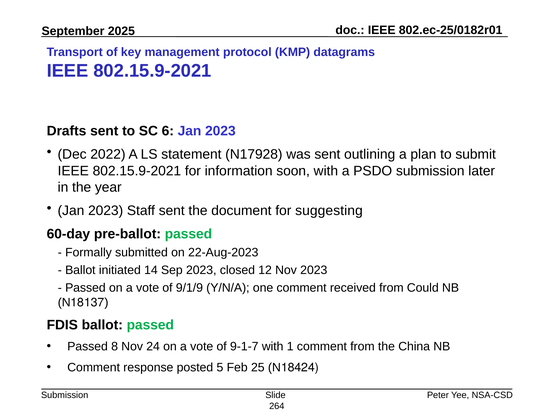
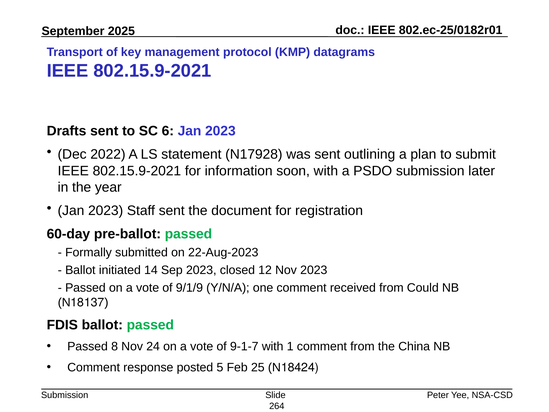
suggesting: suggesting -> registration (329, 211)
